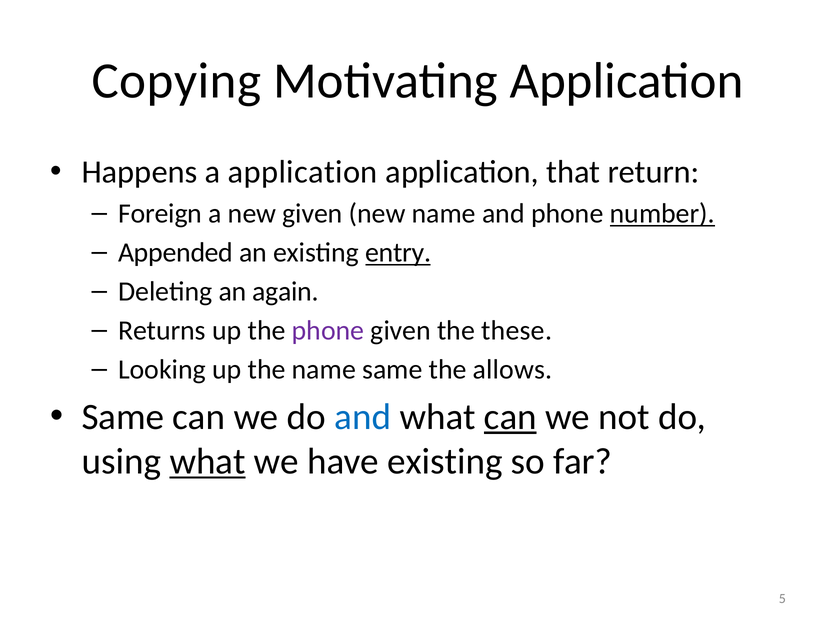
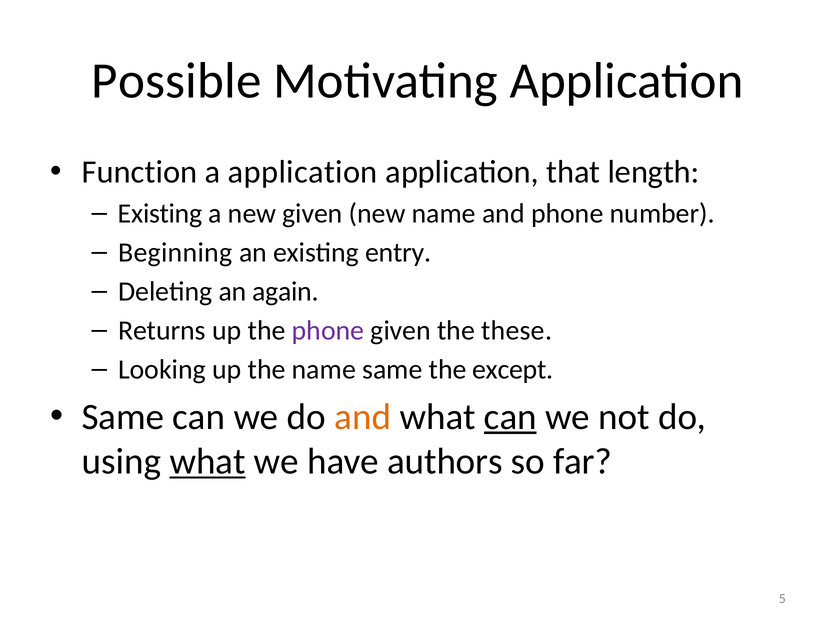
Copying: Copying -> Possible (177, 81)
Happens: Happens -> Function (139, 172)
return: return -> length (654, 172)
Foreign: Foreign -> Existing (160, 214)
number underline: present -> none (662, 214)
Appended: Appended -> Beginning (175, 253)
entry underline: present -> none (398, 253)
allows: allows -> except (513, 370)
and colour: blue -> orange (363, 417)
have existing: existing -> authors (445, 461)
